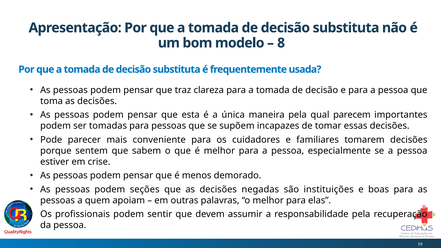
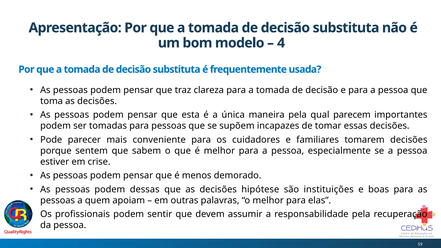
8: 8 -> 4 (281, 43)
seções: seções -> dessas (145, 189)
negadas: negadas -> hipótese (260, 189)
